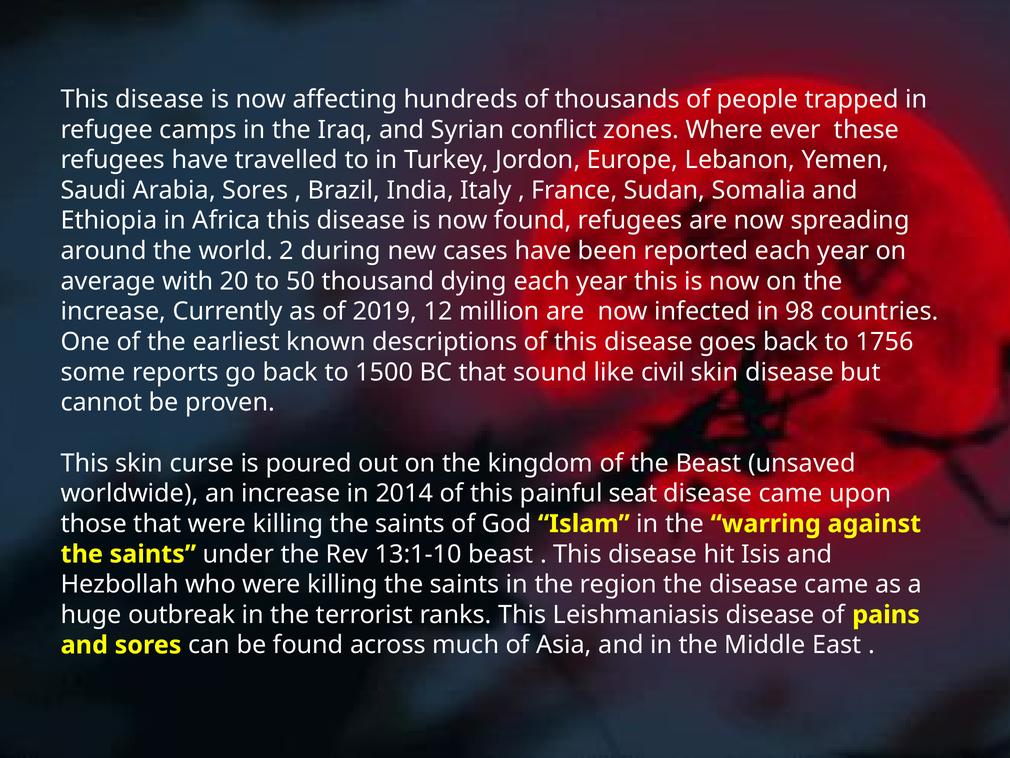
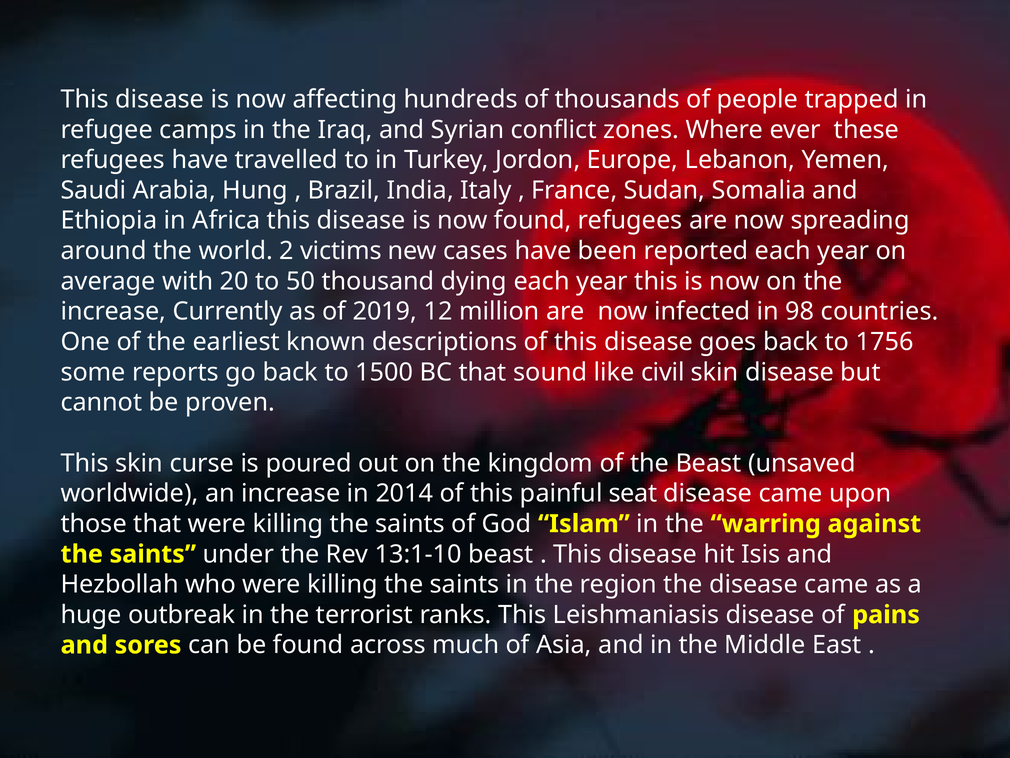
Arabia Sores: Sores -> Hung (255, 190)
during: during -> victims (341, 251)
